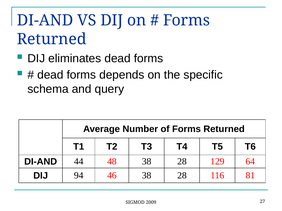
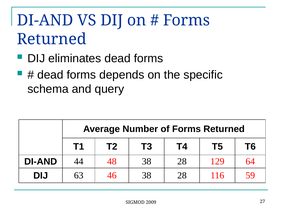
94: 94 -> 63 (79, 176)
81: 81 -> 59 (250, 176)
